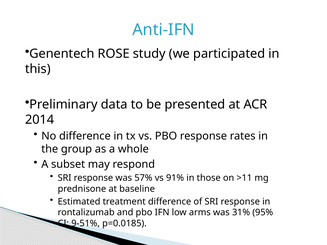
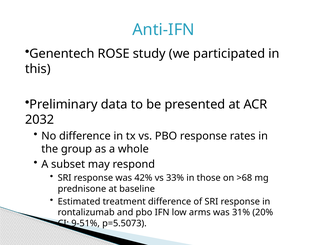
2014: 2014 -> 2032 (40, 120)
57%: 57% -> 42% (143, 178)
91%: 91% -> 33% (175, 178)
>11: >11 -> >68 (244, 178)
95%: 95% -> 20% (263, 213)
p=0.0185: p=0.0185 -> p=5.5073 (124, 224)
